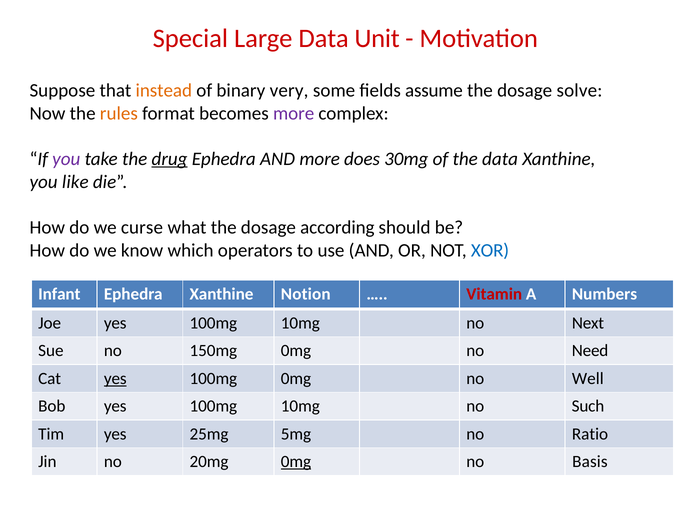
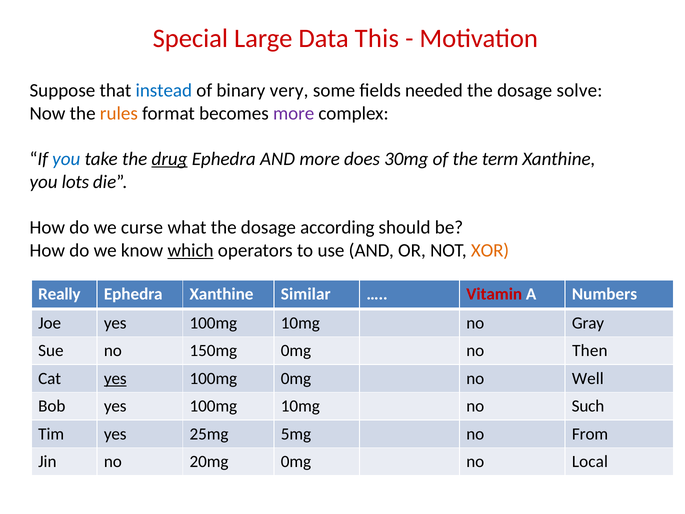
Unit: Unit -> This (377, 38)
instead colour: orange -> blue (164, 90)
assume: assume -> needed (434, 90)
you colour: purple -> blue (66, 159)
the data: data -> term (500, 159)
like: like -> lots (75, 182)
which underline: none -> present (191, 250)
XOR colour: blue -> orange (490, 250)
Infant: Infant -> Really (59, 294)
Notion: Notion -> Similar (306, 294)
Next: Next -> Gray (588, 323)
Need: Need -> Then (590, 351)
Ratio: Ratio -> From (590, 434)
0mg underline: present -> none (296, 462)
Basis: Basis -> Local (590, 462)
